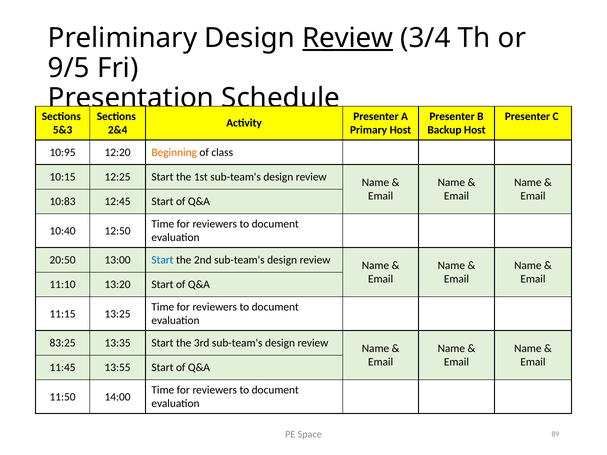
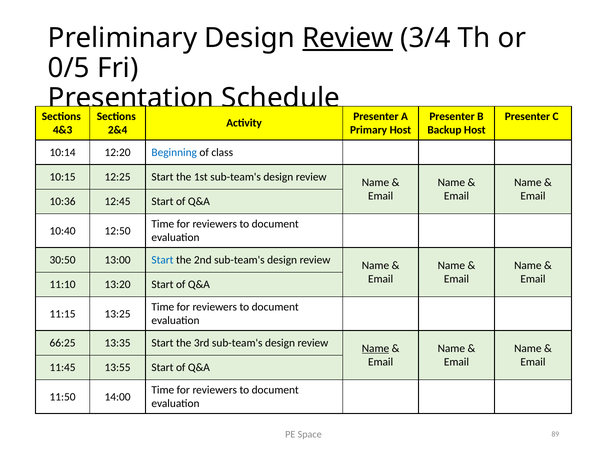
9/5: 9/5 -> 0/5 (69, 68)
5&3: 5&3 -> 4&3 (63, 130)
10:95: 10:95 -> 10:14 (63, 152)
Beginning colour: orange -> blue (174, 152)
10:83: 10:83 -> 10:36 (63, 202)
20:50: 20:50 -> 30:50 (63, 260)
83:25: 83:25 -> 66:25 (63, 343)
Name underline: none -> present (376, 349)
